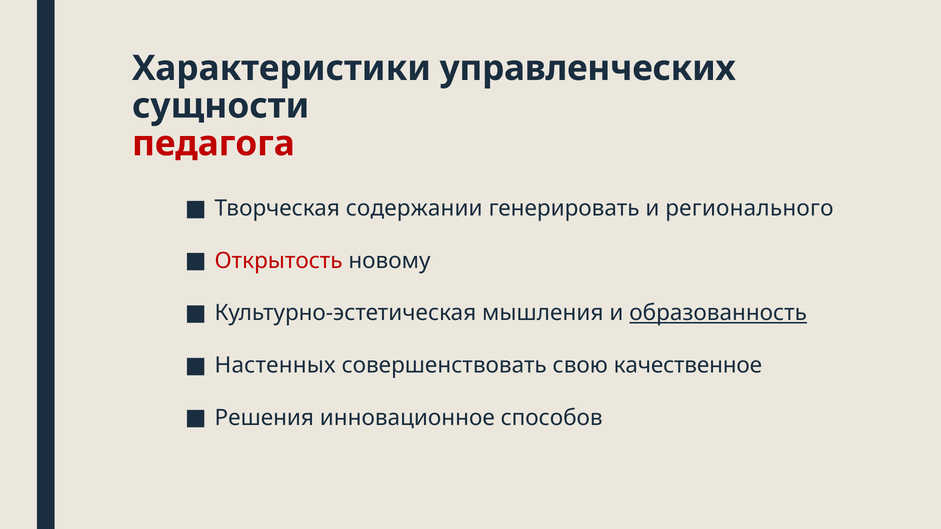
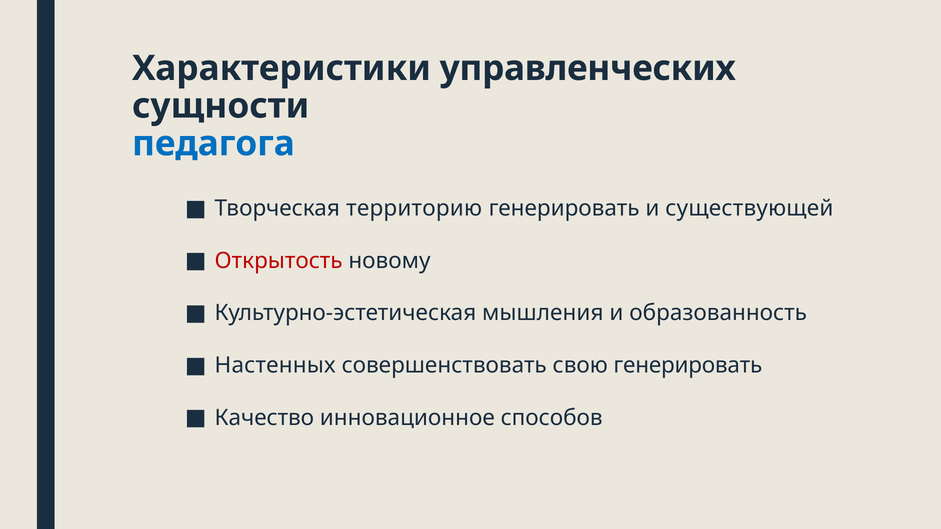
педагога colour: red -> blue (213, 144)
содержании: содержании -> территорию (414, 209)
регионального: регионального -> существующей (749, 209)
образованность underline: present -> none (718, 313)
свою качественное: качественное -> генерировать (688, 366)
Решения: Решения -> Качество (264, 418)
